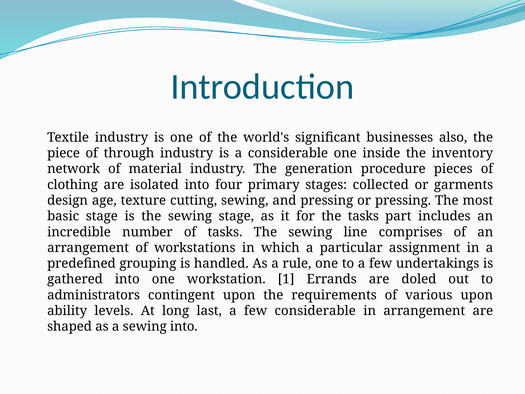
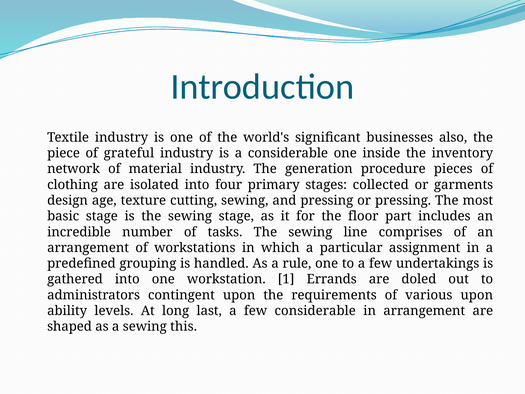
through: through -> grateful (129, 153)
the tasks: tasks -> floor (363, 216)
sewing into: into -> this (184, 326)
